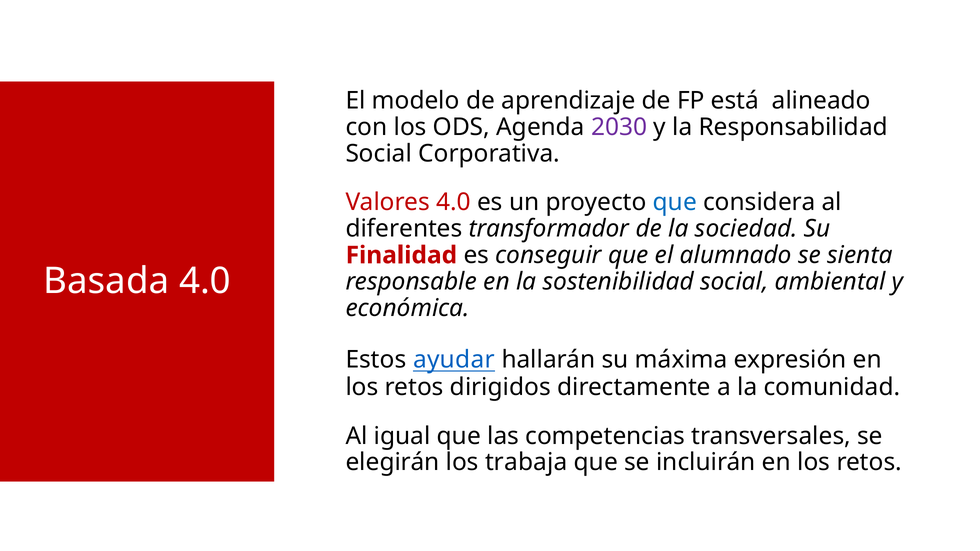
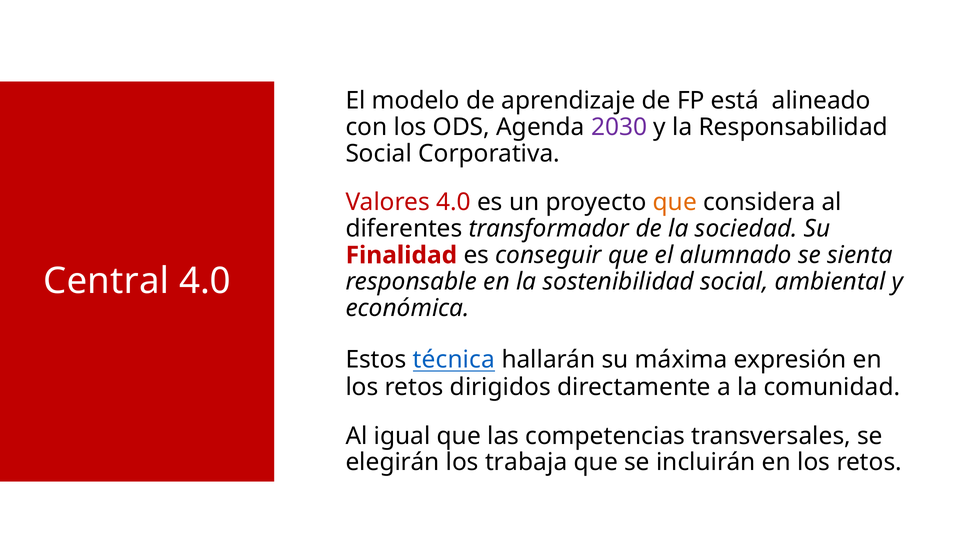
que colour: blue -> orange (675, 202)
Basada: Basada -> Central (106, 281)
ayudar: ayudar -> técnica (454, 360)
